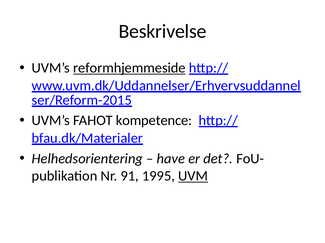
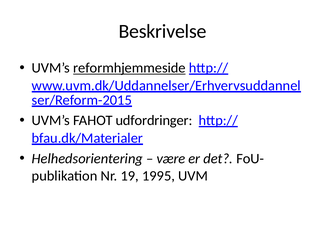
kompetence: kompetence -> udfordringer (154, 121)
have: have -> være (171, 159)
91: 91 -> 19 (130, 176)
UVM underline: present -> none (193, 176)
